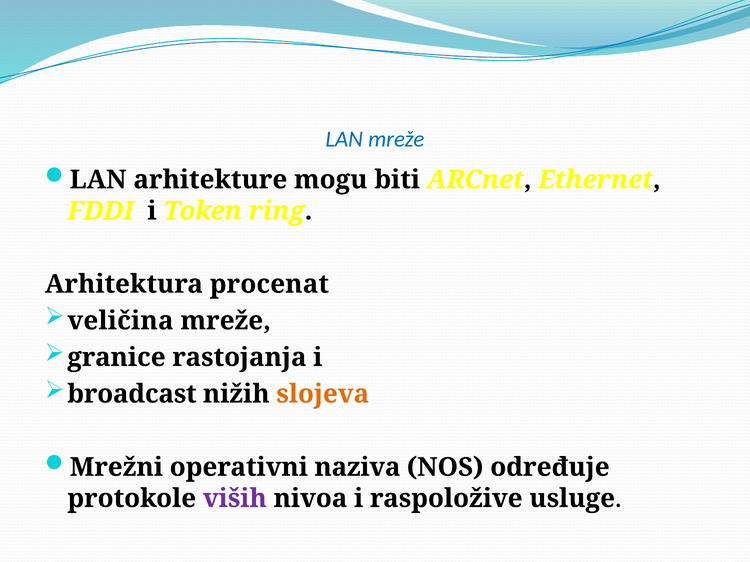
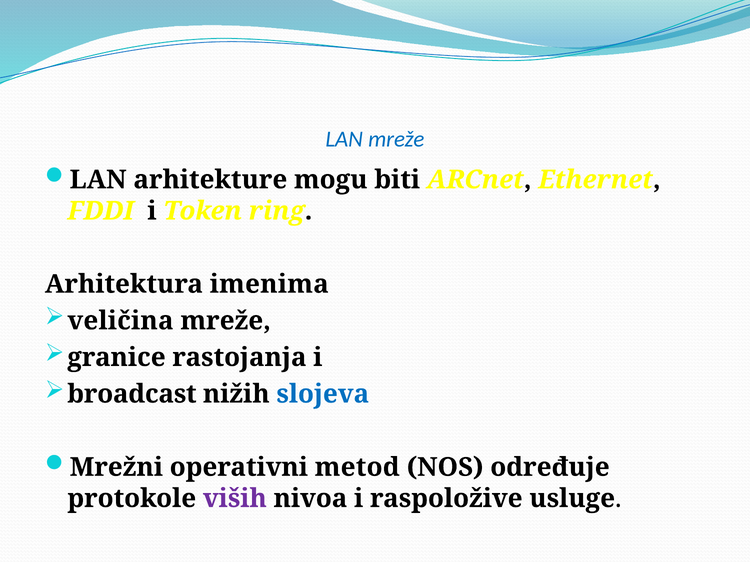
procenat: procenat -> imenima (269, 284)
slojeva colour: orange -> blue (323, 394)
naziva: naziva -> metod (357, 468)
